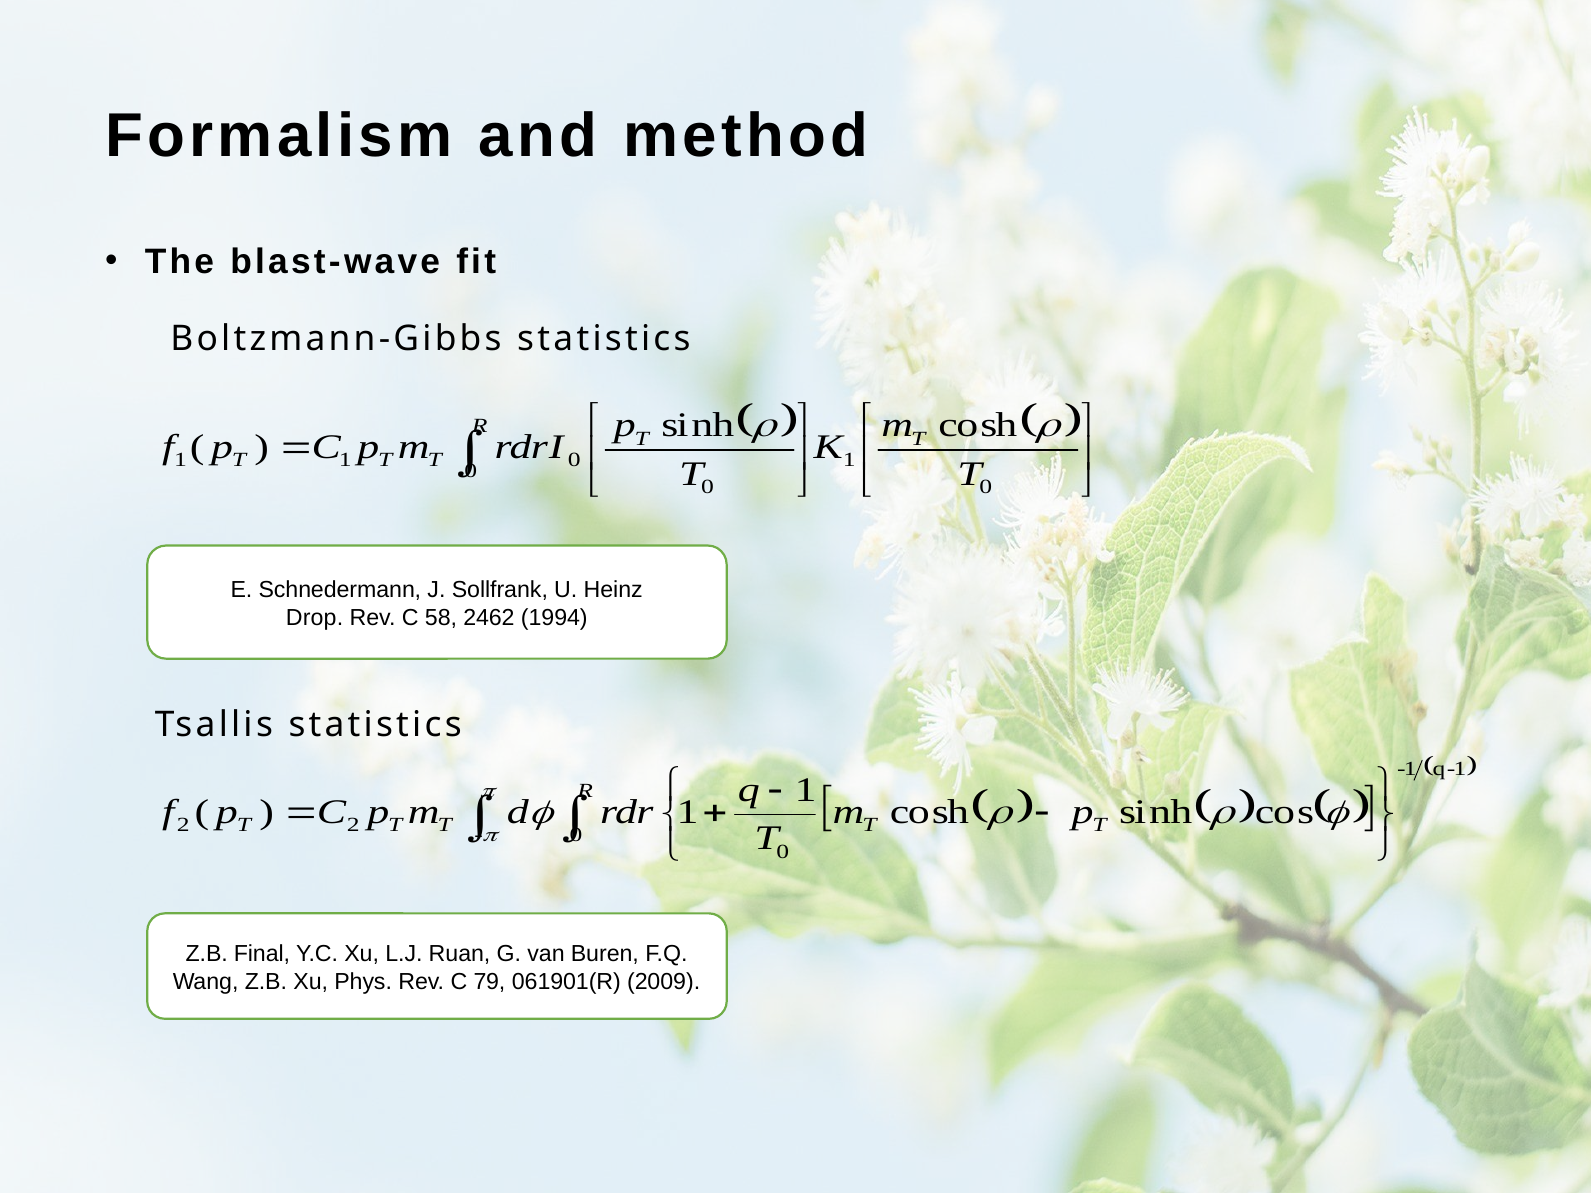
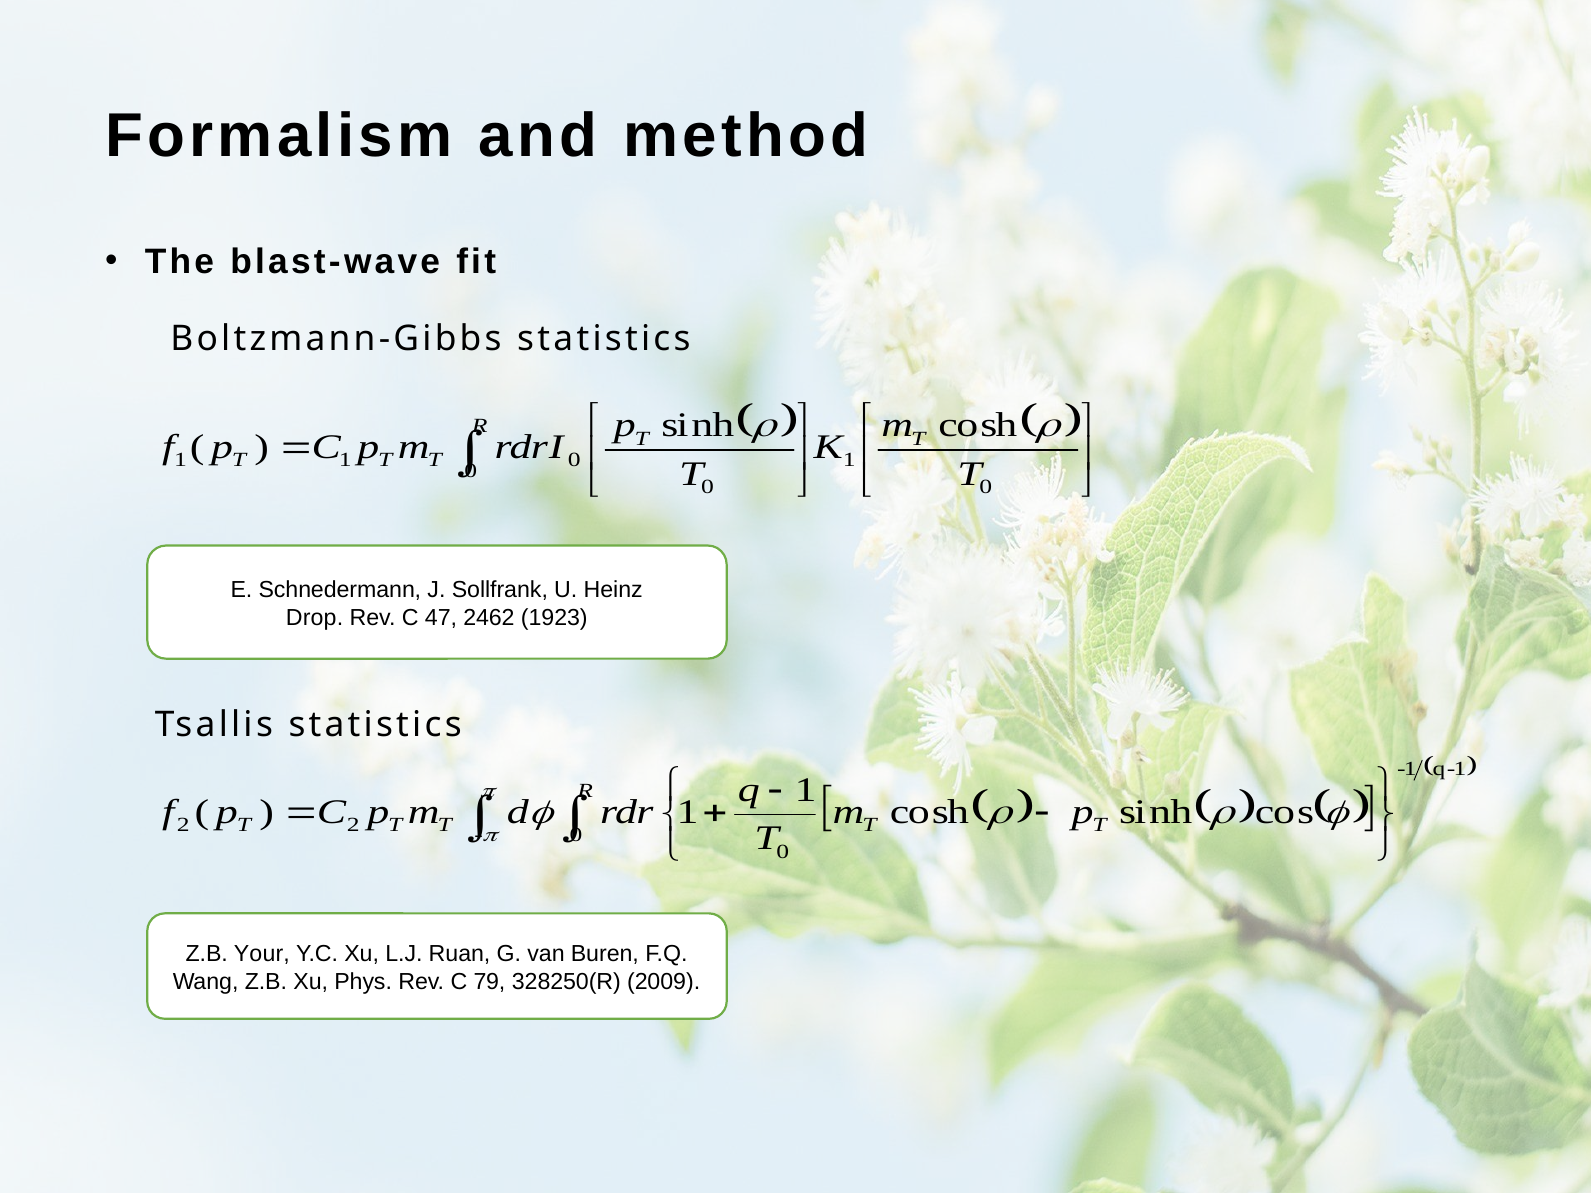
58: 58 -> 47 (441, 618)
1994: 1994 -> 1923 (554, 618)
Final: Final -> Your (262, 954)
061901(R: 061901(R -> 328250(R (566, 982)
